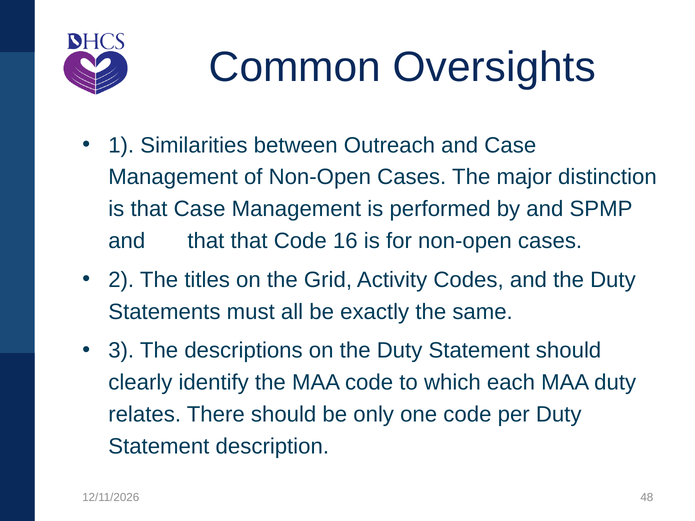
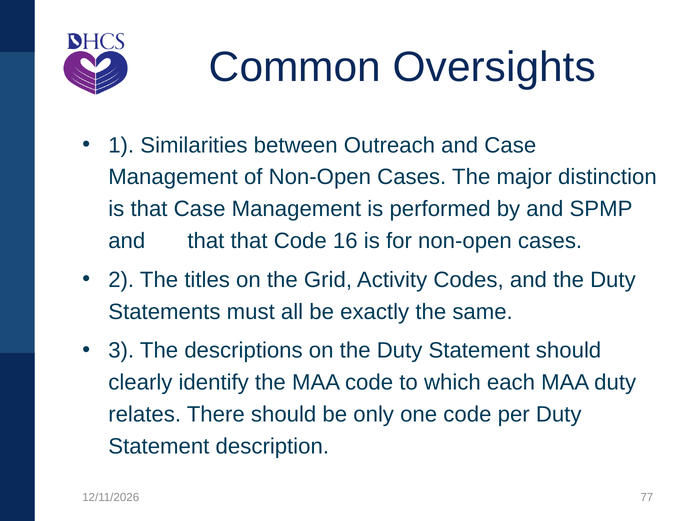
48: 48 -> 77 (647, 498)
